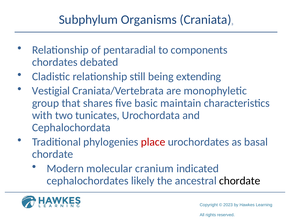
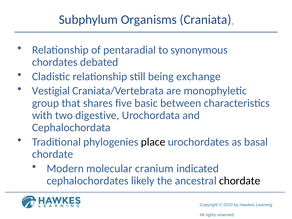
components: components -> synonymous (199, 50)
extending: extending -> exchange (199, 77)
maintain: maintain -> between (181, 103)
tunicates: tunicates -> digestive (97, 115)
place colour: red -> black (153, 142)
